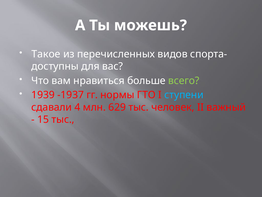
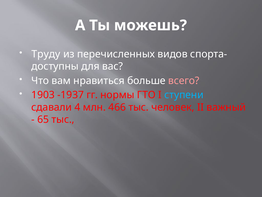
Такое: Такое -> Труду (46, 54)
всего colour: light green -> pink (184, 80)
1939: 1939 -> 1903 (43, 95)
629: 629 -> 466 (117, 107)
15: 15 -> 65 (43, 119)
